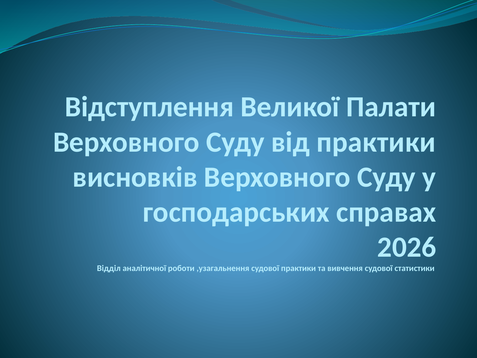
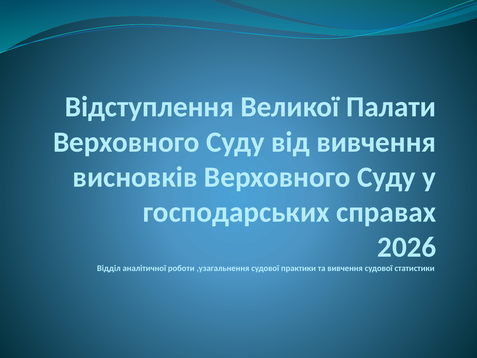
від практики: практики -> вивчення (376, 142)
